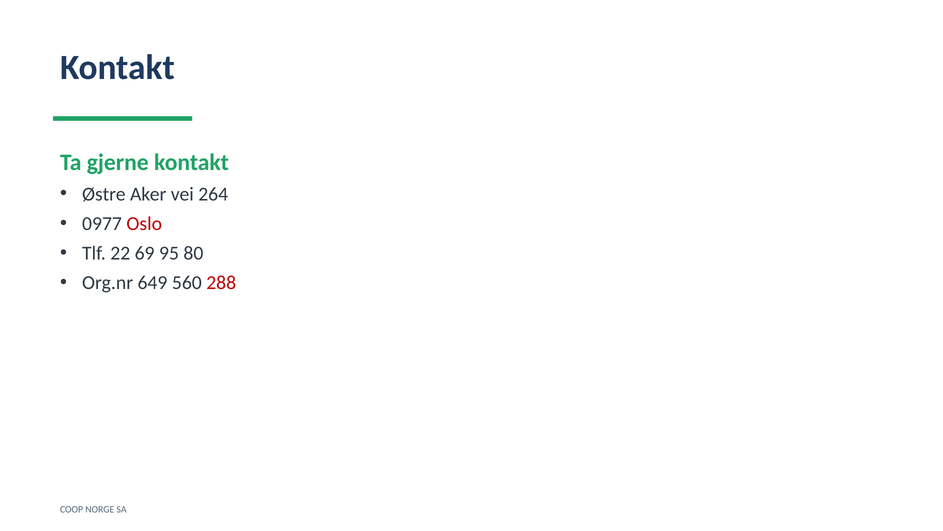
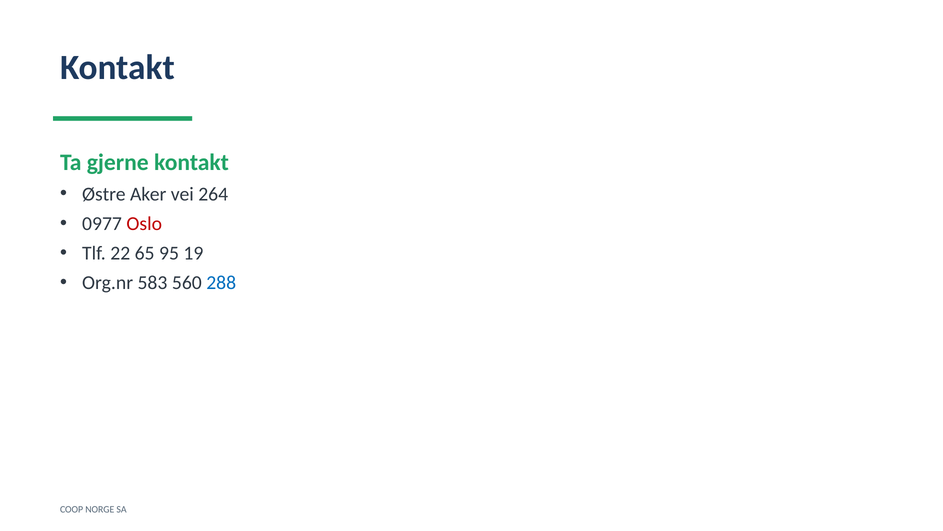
69: 69 -> 65 (145, 253)
80: 80 -> 19 (193, 253)
649: 649 -> 583 (152, 282)
288 colour: red -> blue (221, 282)
